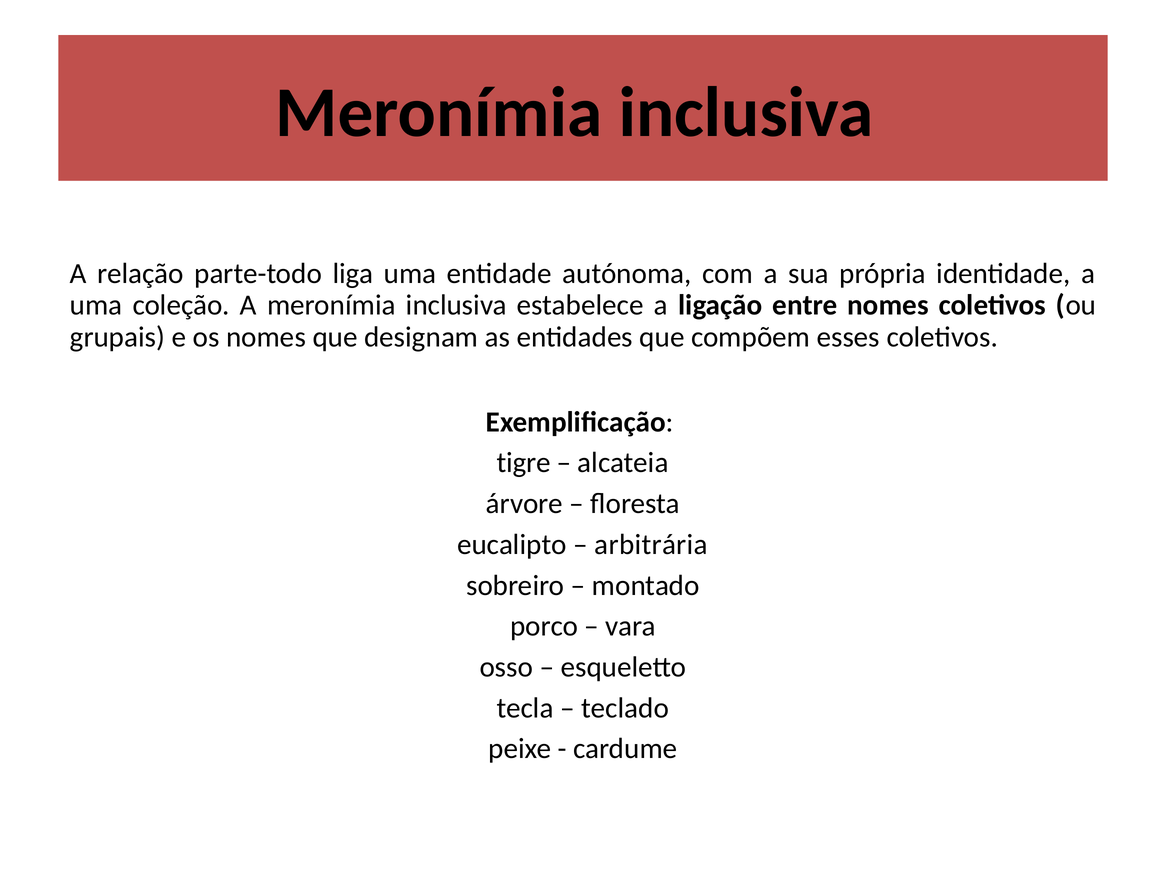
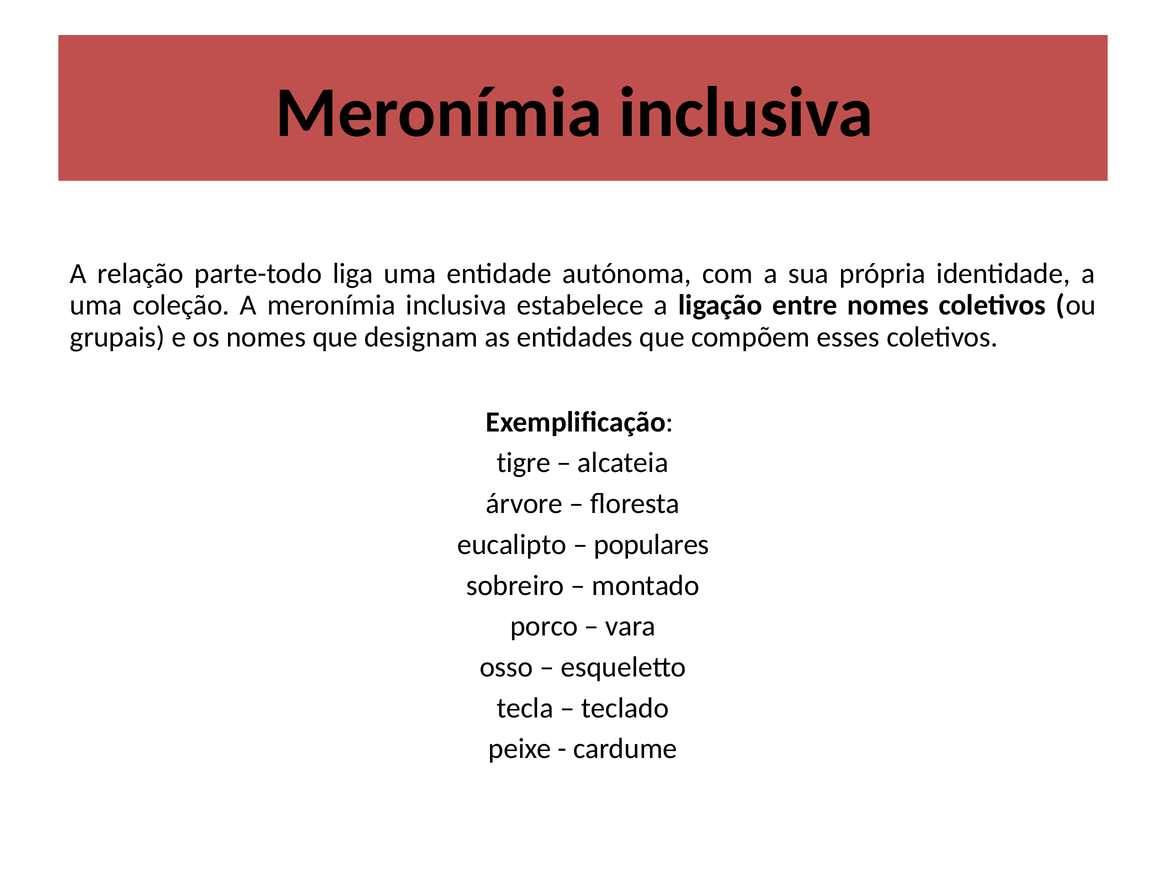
arbitrária: arbitrária -> populares (651, 544)
